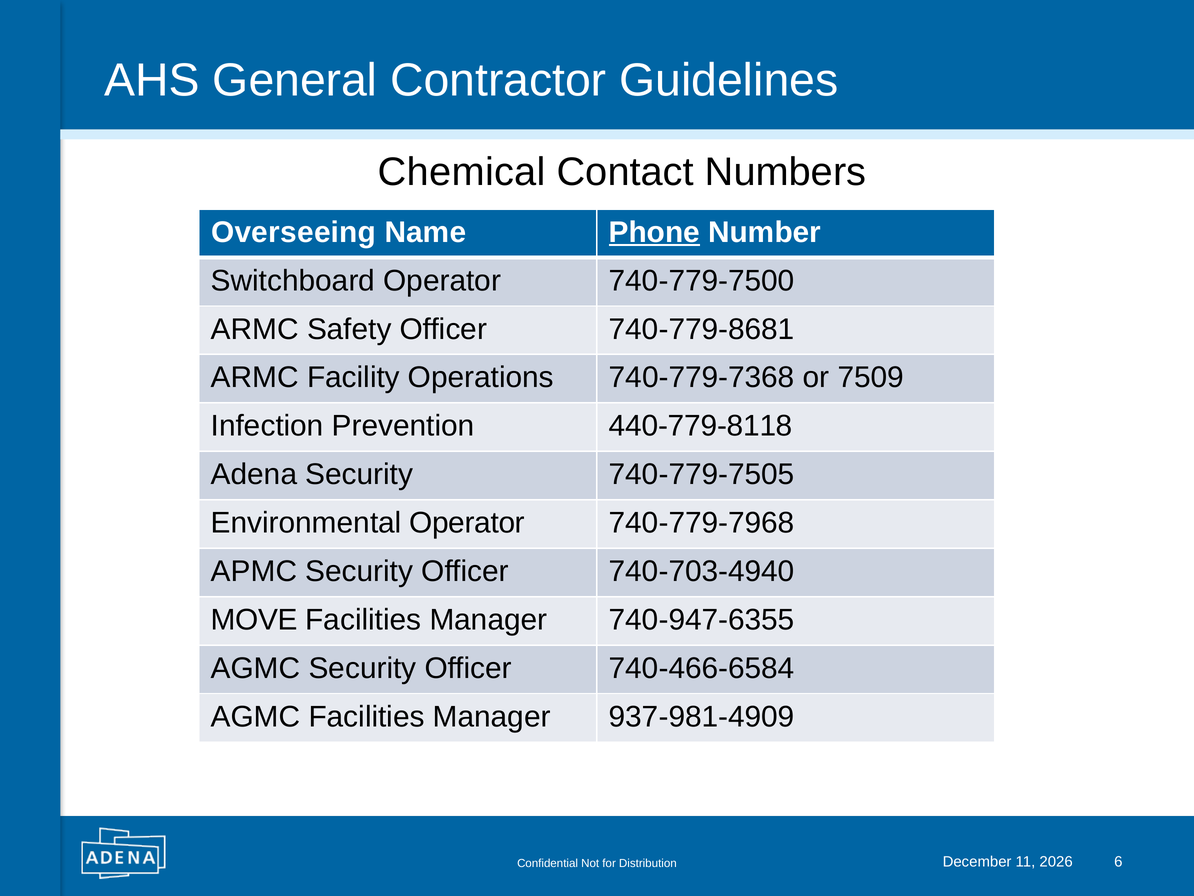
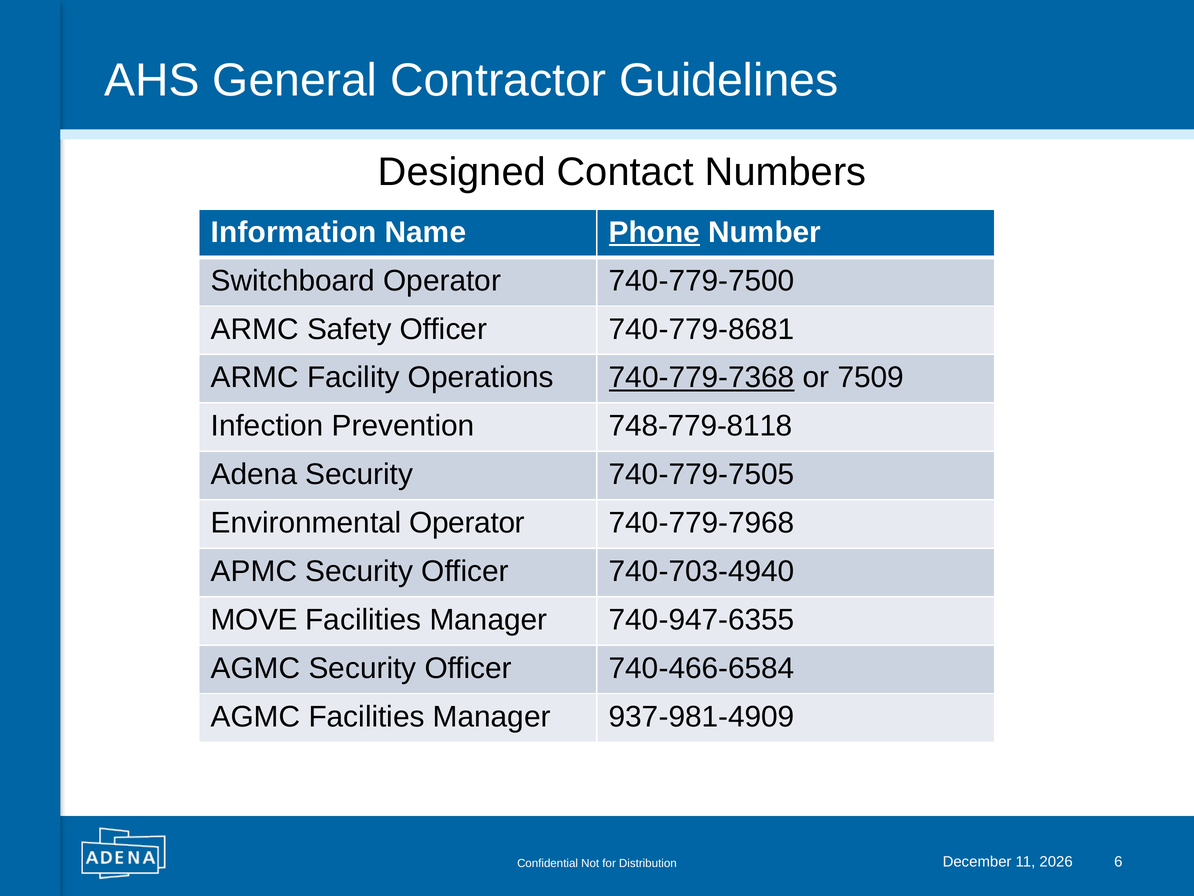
Chemical: Chemical -> Designed (462, 172)
Overseeing: Overseeing -> Information (294, 232)
740-779-7368 underline: none -> present (702, 377)
440-779-8118: 440-779-8118 -> 748-779-8118 (701, 426)
